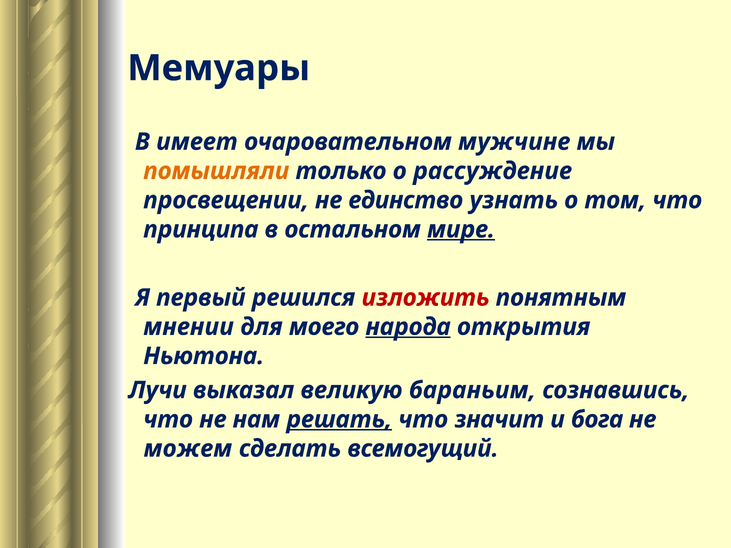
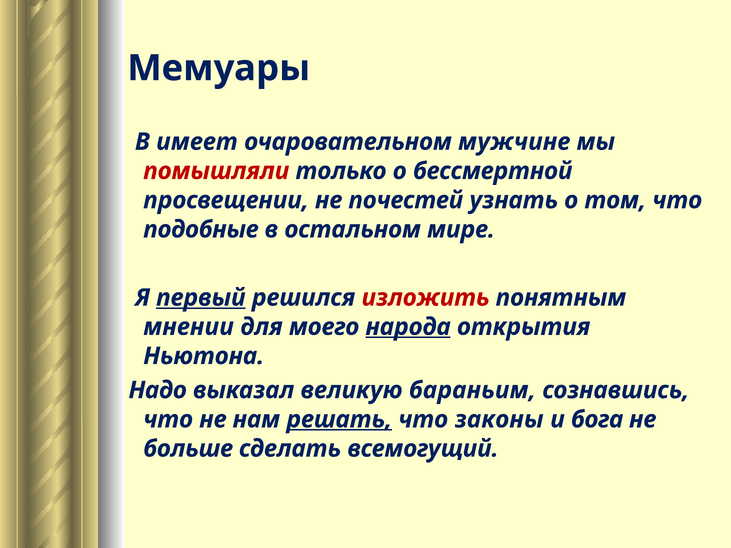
помышляли colour: orange -> red (216, 171)
рассуждение: рассуждение -> бессмертной (493, 171)
единство: единство -> почестей (406, 200)
принципа: принципа -> подобные (201, 230)
мире underline: present -> none (461, 230)
первый underline: none -> present (201, 298)
Лучи: Лучи -> Надо (158, 390)
значит: значит -> законы (499, 420)
можем: можем -> больше (188, 449)
